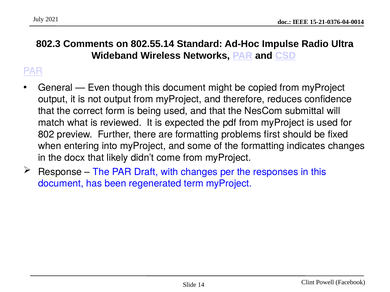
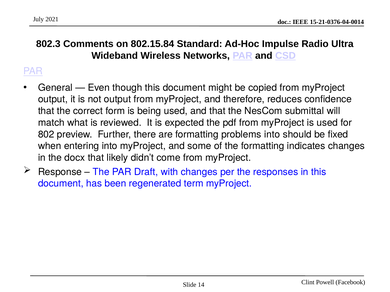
802.55.14: 802.55.14 -> 802.15.84 (152, 44)
problems first: first -> into (272, 135)
